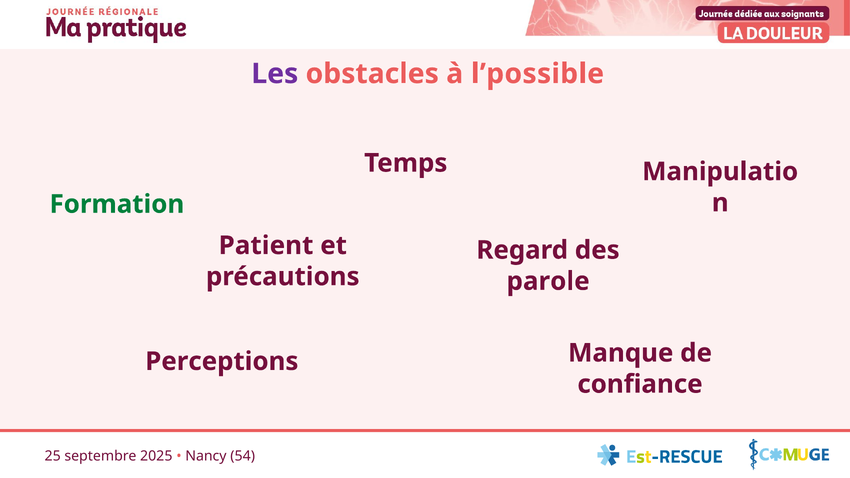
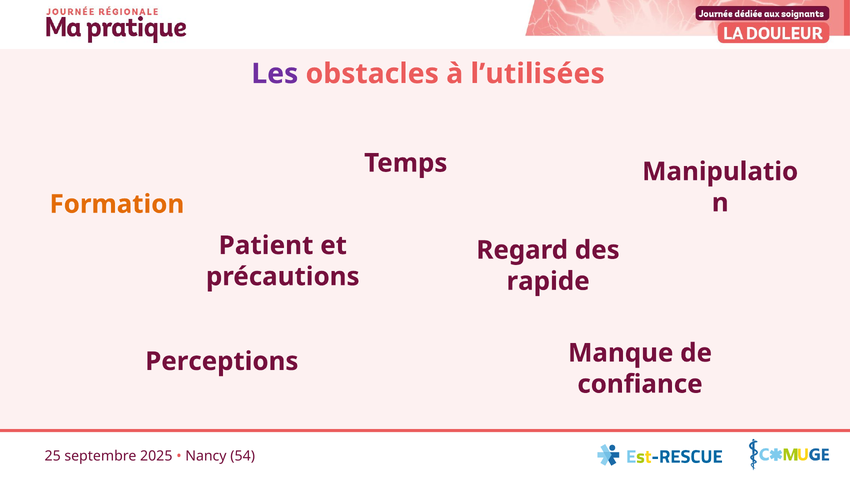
l’possible: l’possible -> l’utilisées (538, 74)
Formation colour: green -> orange (117, 204)
parole: parole -> rapide (548, 281)
